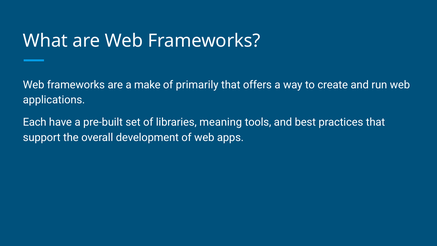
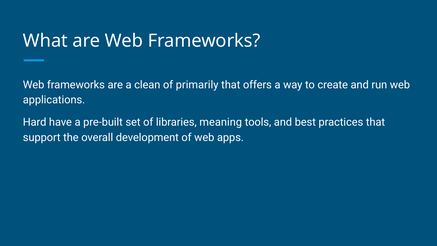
make: make -> clean (147, 85)
Each: Each -> Hard (35, 122)
